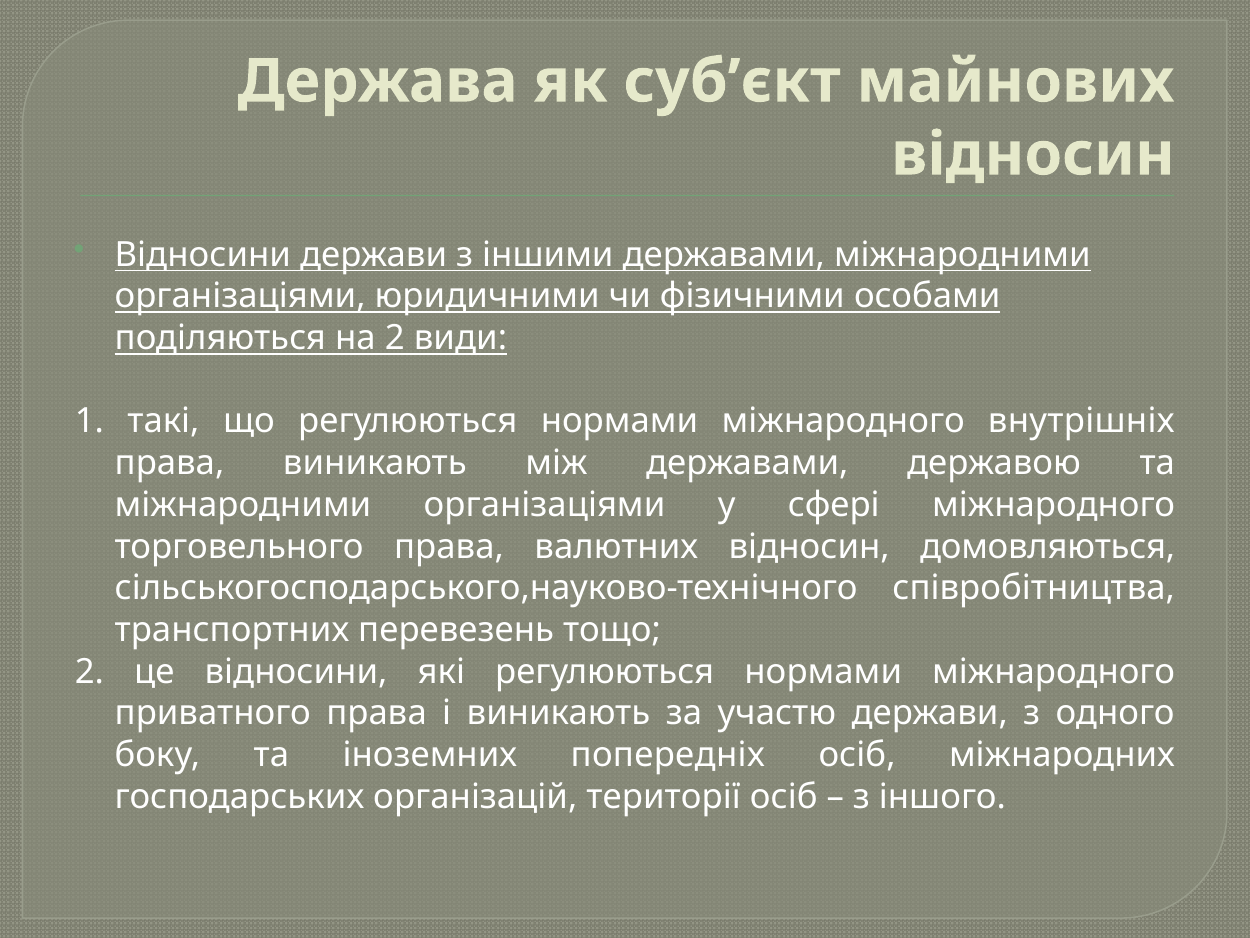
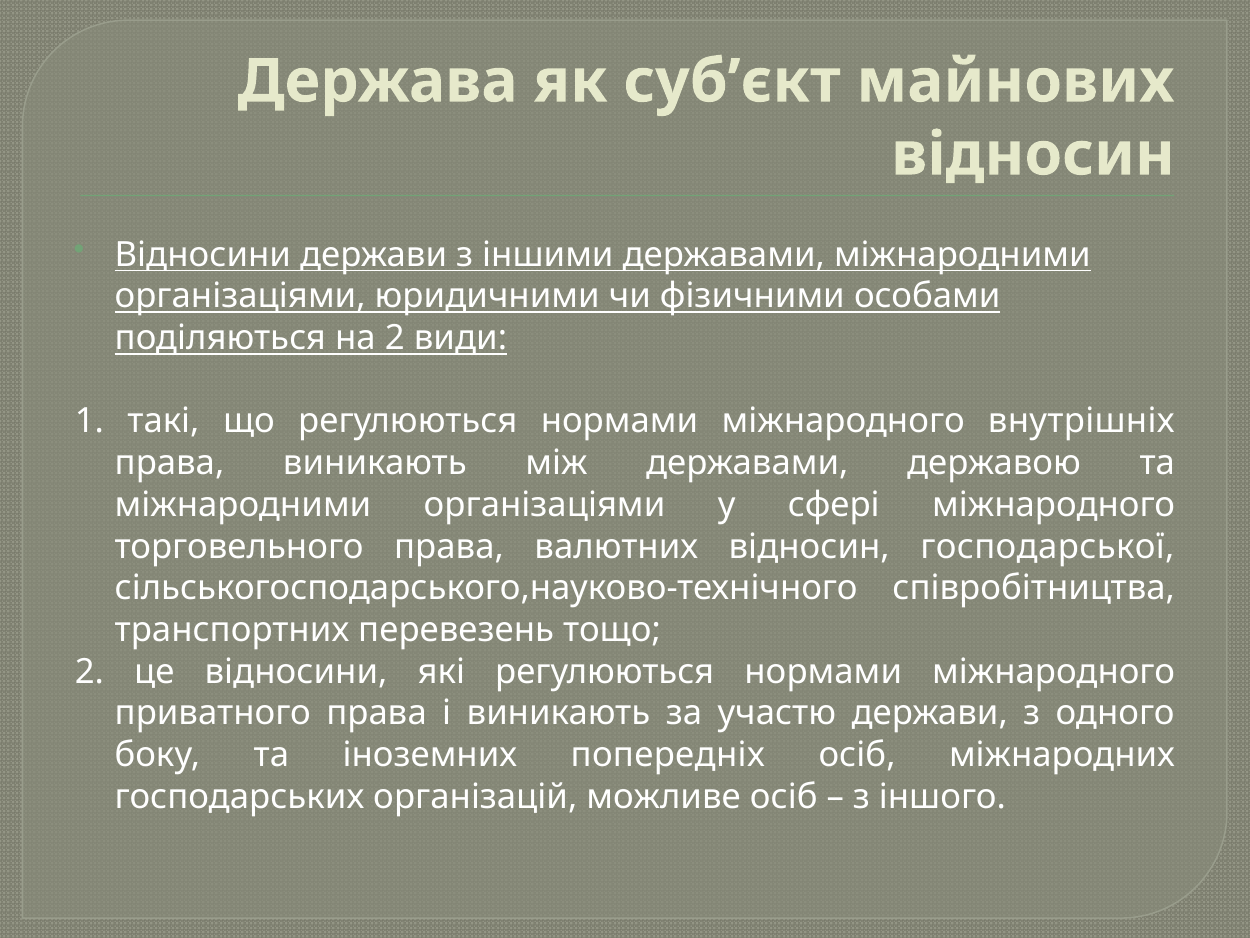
домовляються: домовляються -> господарської (1047, 546)
території: території -> можливе (664, 796)
